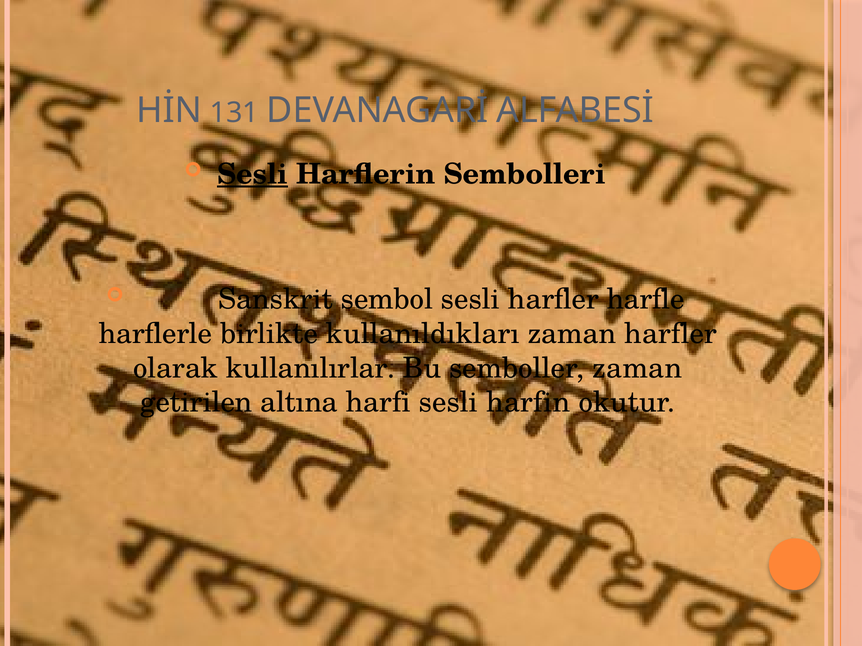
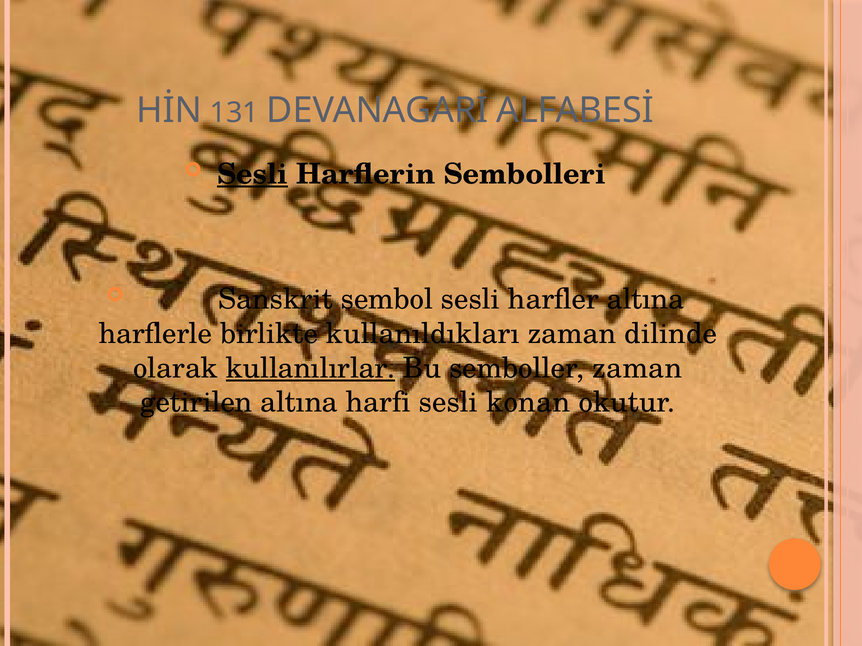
harfler harfle: harfle -> altına (646, 299)
zaman harfler: harfler -> dilinde (671, 334)
kullanılırlar underline: none -> present (311, 368)
harfin: harfin -> konan (528, 403)
